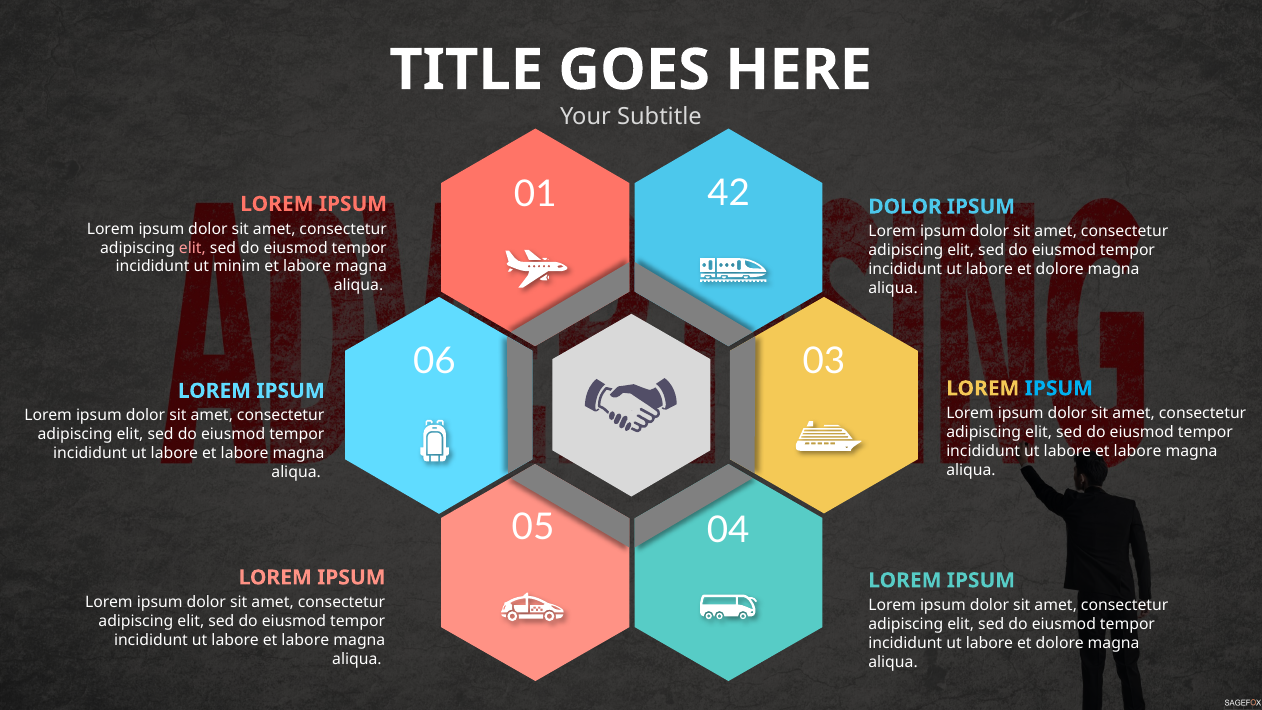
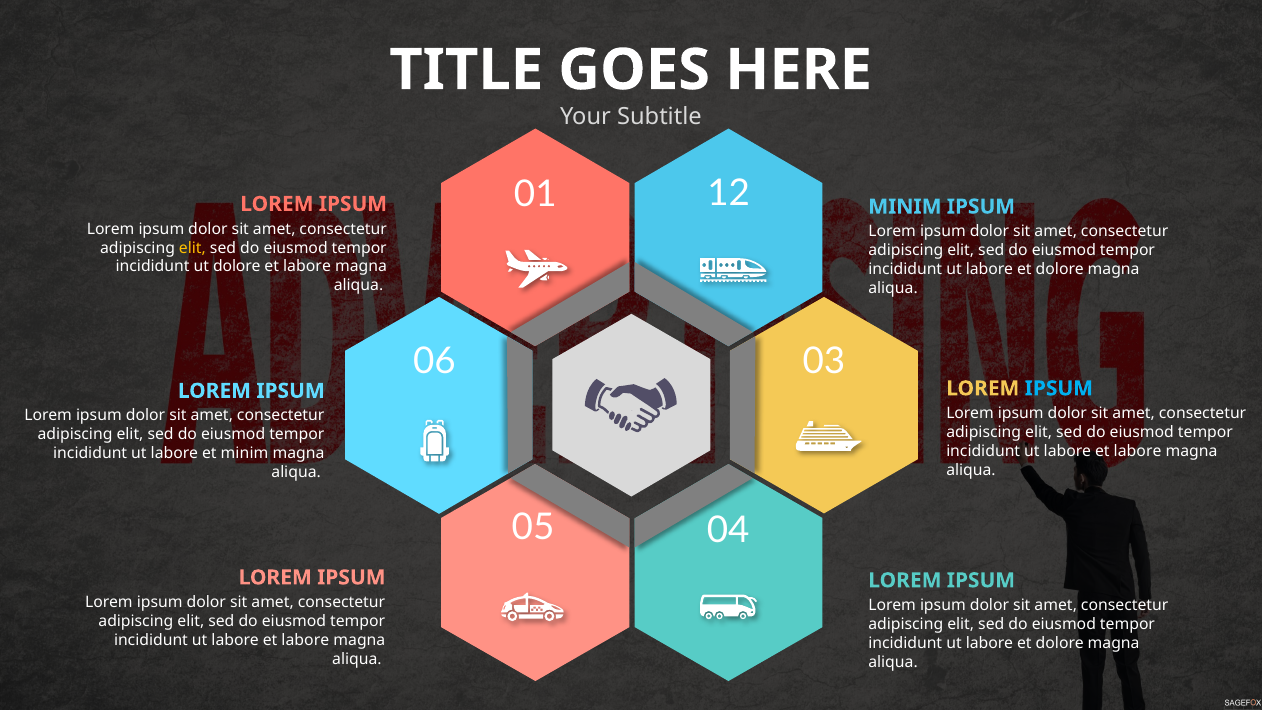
42: 42 -> 12 (729, 193)
DOLOR: DOLOR -> MINIM (905, 207)
elit colour: pink -> yellow (192, 248)
ut minim: minim -> dolore (237, 267)
labore: labore -> minim (245, 454)
